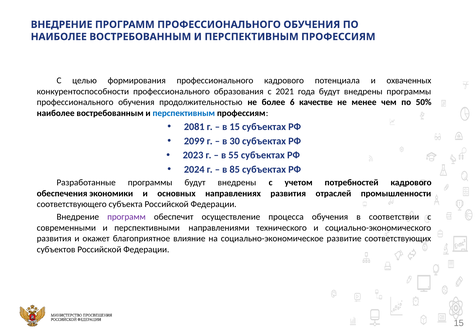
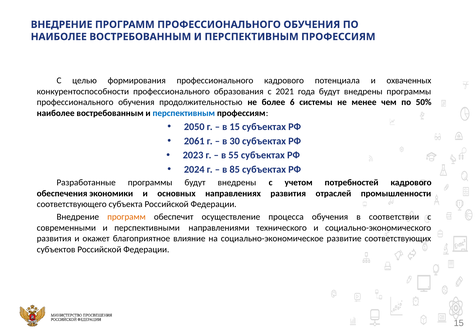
качестве: качестве -> системы (316, 102)
2081: 2081 -> 2050 (194, 127)
2099: 2099 -> 2061 (194, 141)
программ colour: purple -> orange (126, 217)
